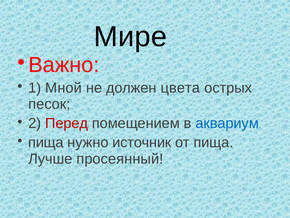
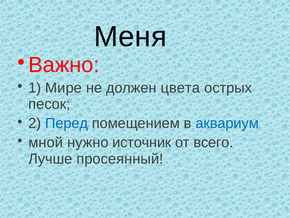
Мире: Мире -> Меня (130, 37)
Мной: Мной -> Мире (64, 88)
Перед colour: red -> blue (67, 123)
пища: пища -> мной (46, 142)
от пища: пища -> всего (213, 142)
